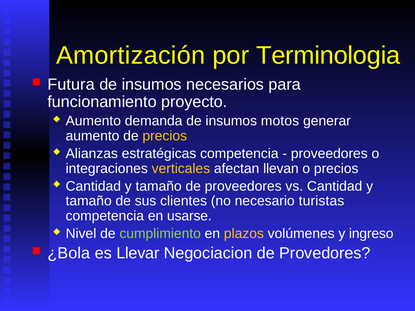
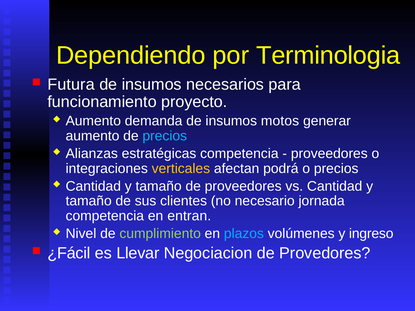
Amortización: Amortización -> Dependiendo (131, 55)
precios colour: yellow -> light blue (165, 136)
llevan: llevan -> podrá (281, 169)
turistas: turistas -> jornada (322, 201)
usarse: usarse -> entran (189, 216)
plazos colour: yellow -> light blue (244, 234)
¿Bola: ¿Bola -> ¿Fácil (69, 253)
